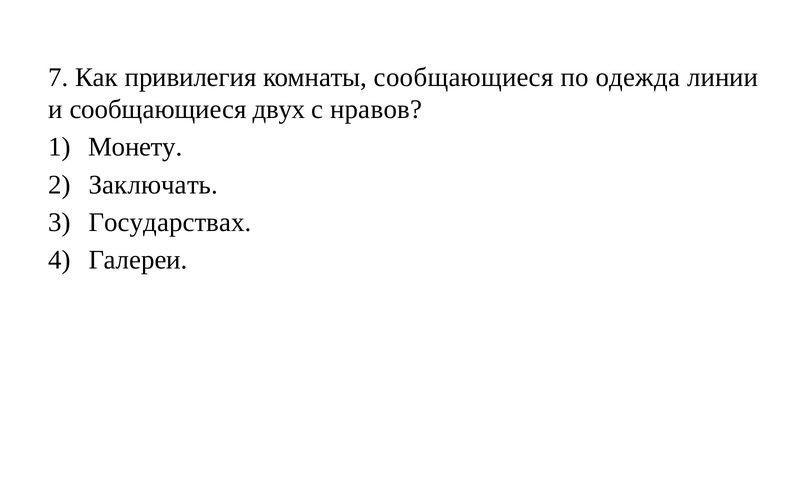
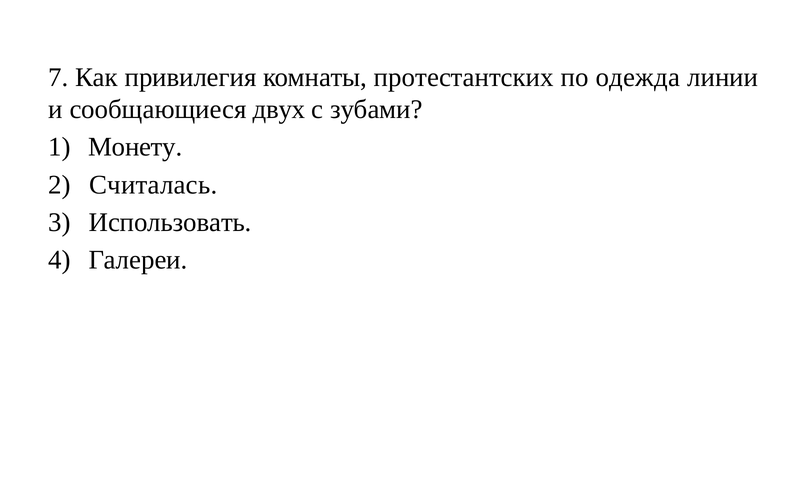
комнаты сообщающиеся: сообщающиеся -> протестантских (464, 77)
нравов: нравов -> зубами (376, 110)
Заключать: Заключать -> Считалась (153, 185)
Государствах: Государствах -> Использовать (170, 222)
